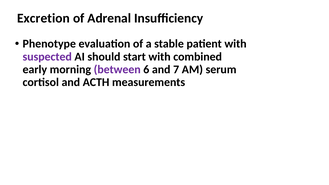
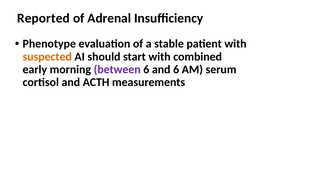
Excretion: Excretion -> Reported (44, 18)
suspected colour: purple -> orange (47, 57)
and 7: 7 -> 6 (176, 69)
